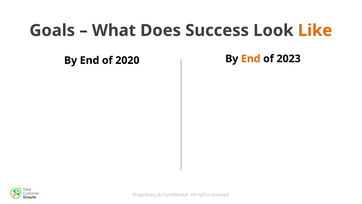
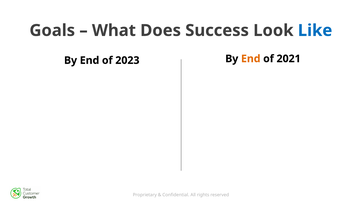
Like colour: orange -> blue (315, 30)
2023: 2023 -> 2021 (289, 59)
2020: 2020 -> 2023 (127, 60)
